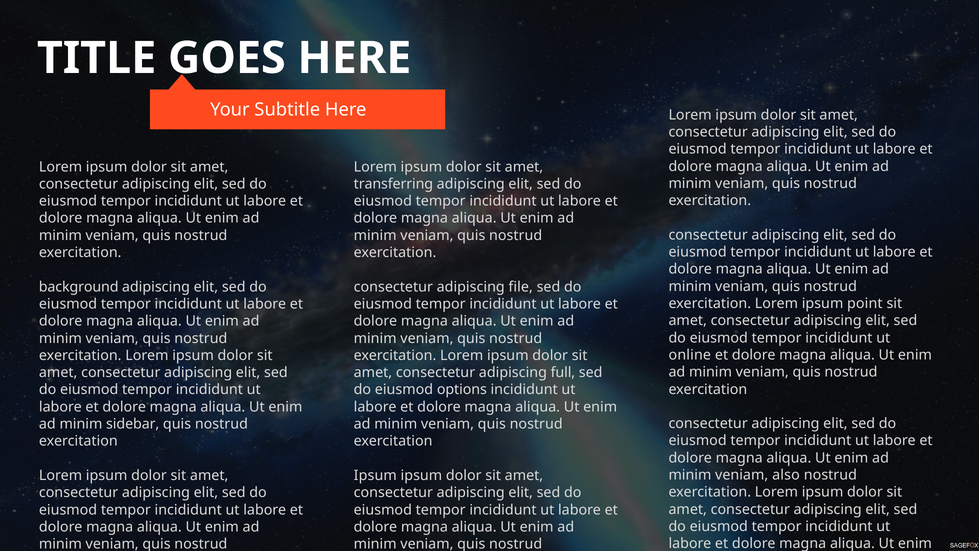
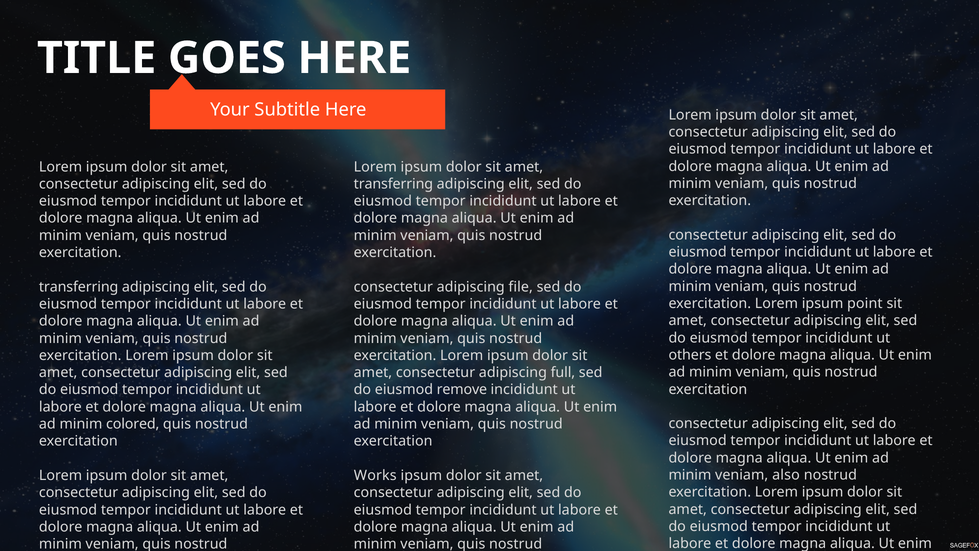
background: background -> transferring (79, 287)
online: online -> others (690, 355)
options: options -> remove (462, 390)
sidebar: sidebar -> colored (133, 424)
Ipsum: Ipsum -> Works (375, 475)
